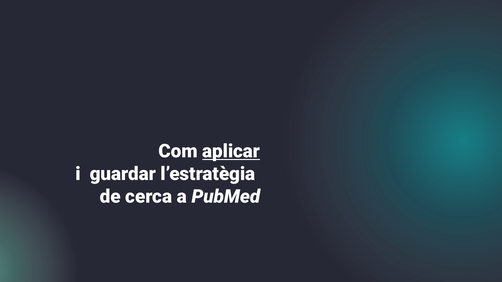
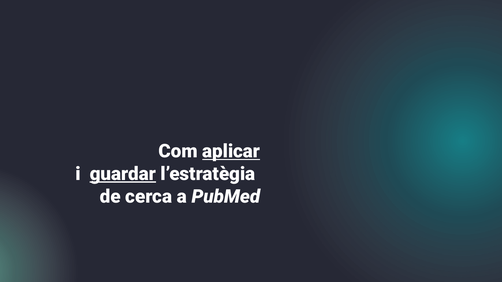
guardar underline: none -> present (123, 174)
